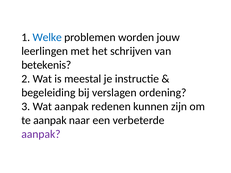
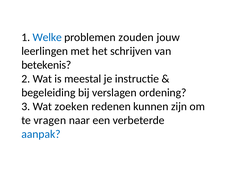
worden: worden -> zouden (136, 37)
Wat aanpak: aanpak -> zoeken (72, 107)
te aanpak: aanpak -> vragen (50, 120)
aanpak colour: purple -> blue (41, 134)
